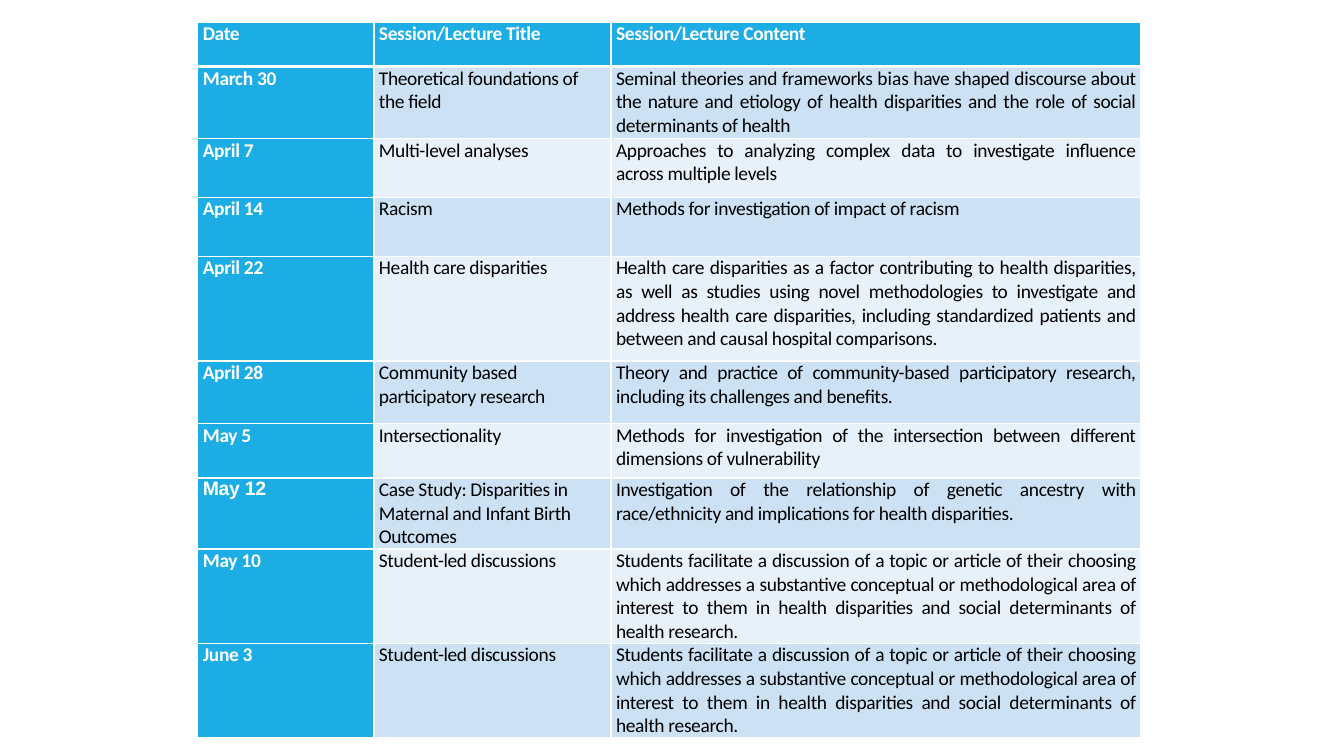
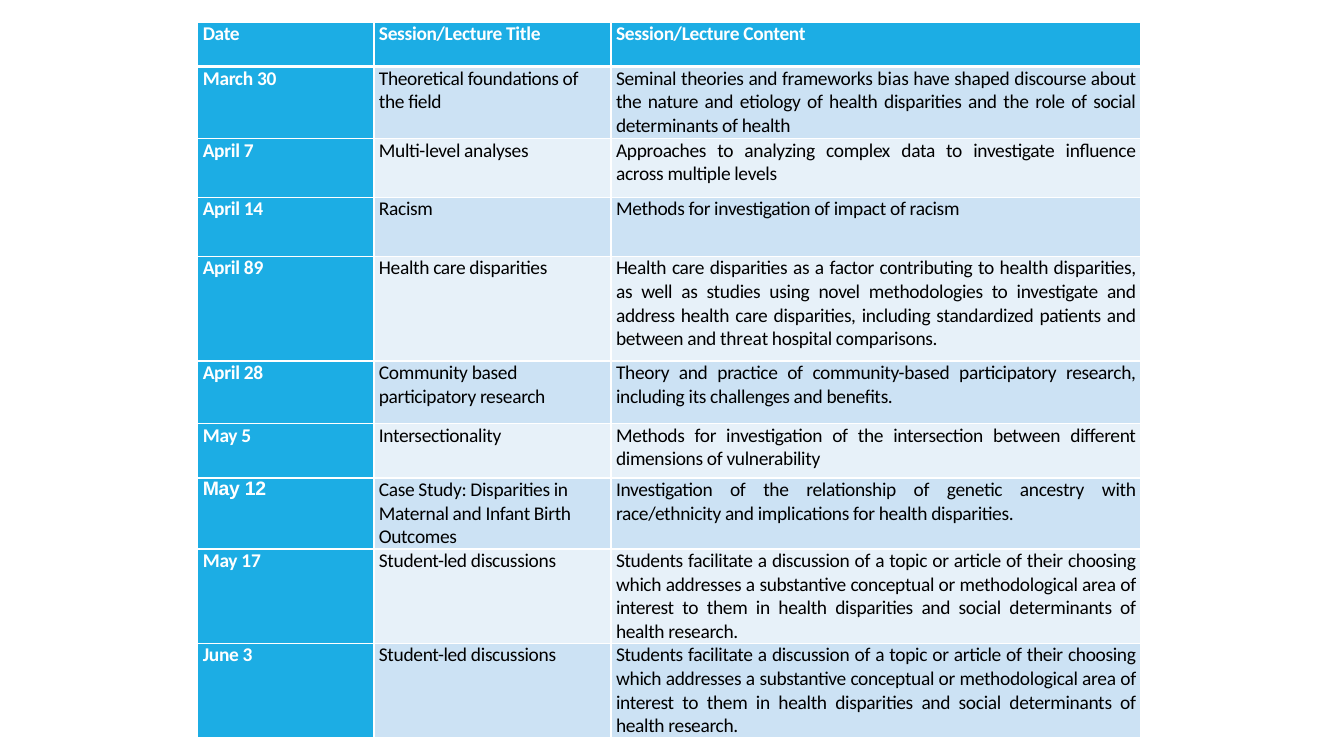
22: 22 -> 89 (254, 268)
causal: causal -> threat (744, 339)
10: 10 -> 17 (251, 561)
